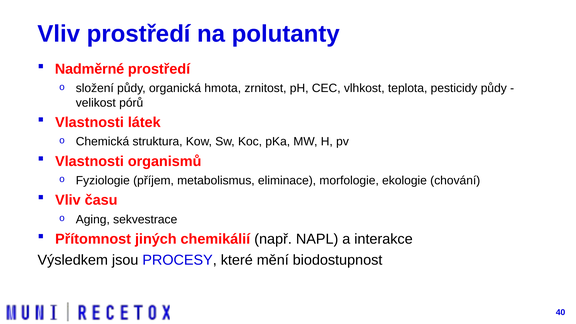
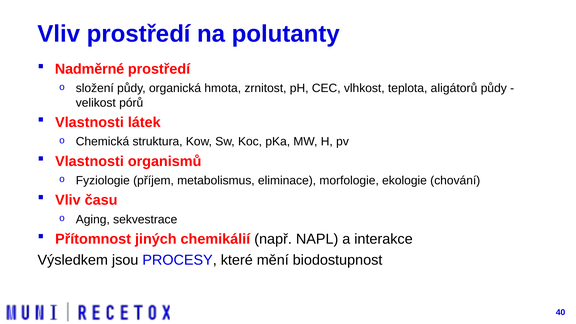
pesticidy: pesticidy -> aligátorů (454, 88)
